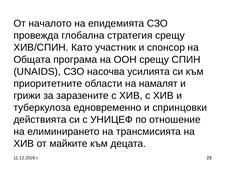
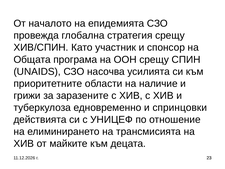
намалят: намалят -> наличие (158, 83)
